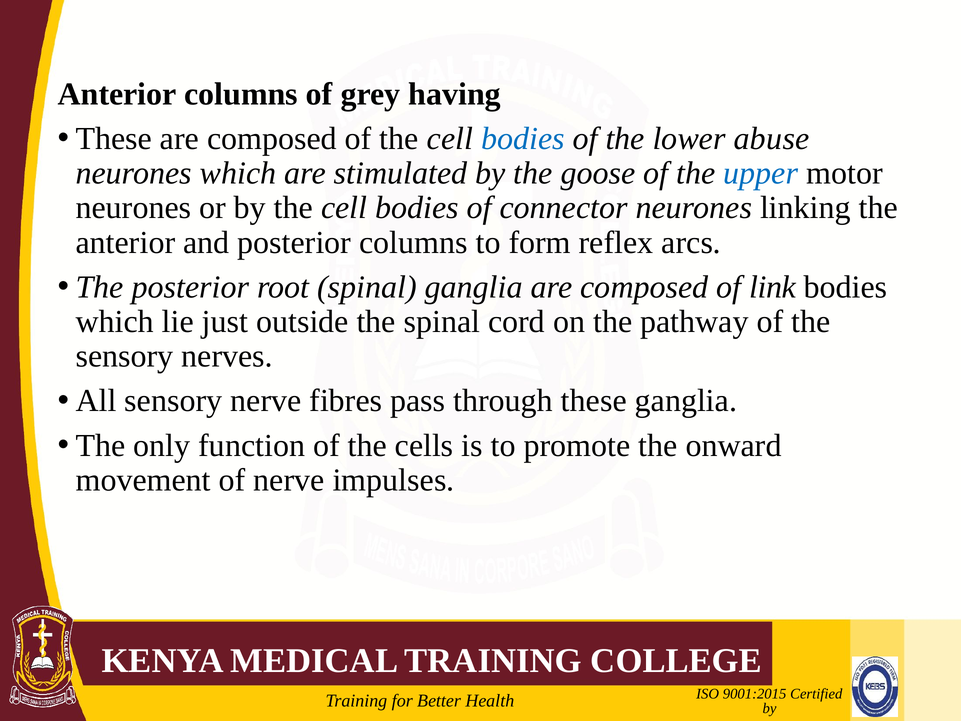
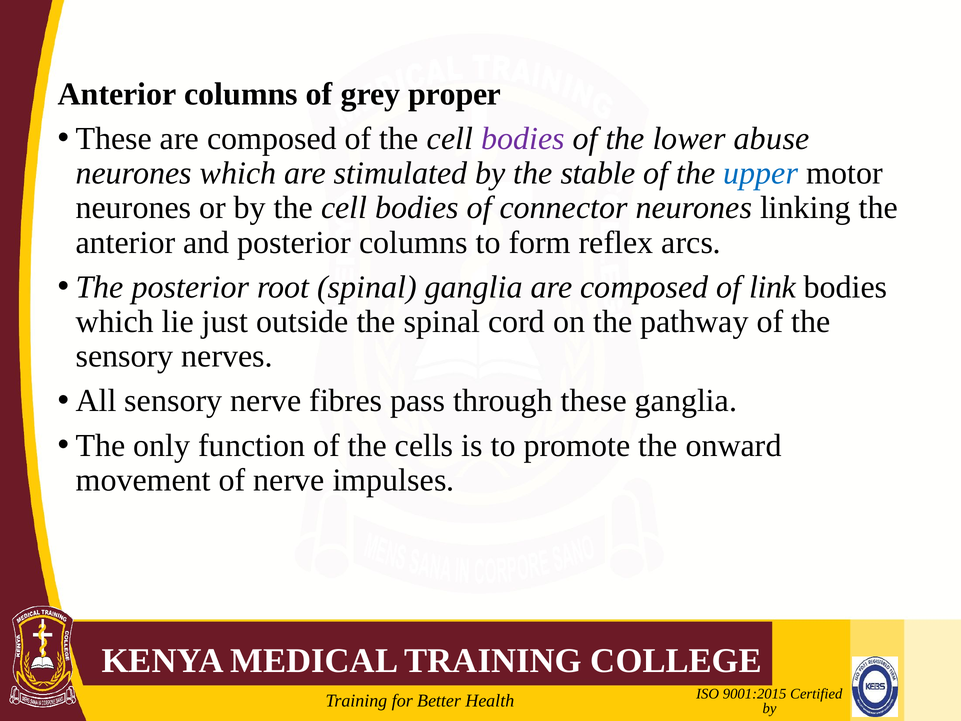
having: having -> proper (455, 94)
bodies colour: blue -> purple (523, 139)
goose: goose -> stable (598, 173)
